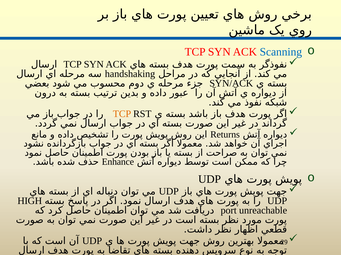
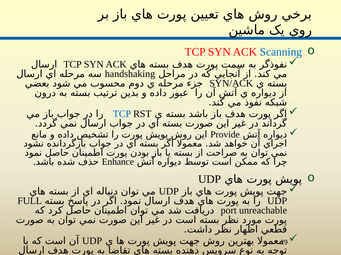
TCP colour: orange -> blue (122, 114)
Returns: Returns -> Provide (225, 135)
HIGH: HIGH -> FULL (30, 201)
